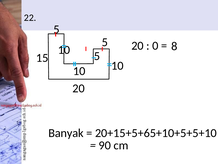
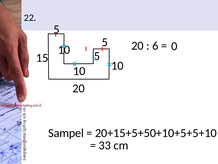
0: 0 -> 6 (155, 46)
8: 8 -> 0 (174, 46)
Banyak: Banyak -> Sampel (66, 133)
20+15+5+65+10+5+5+10: 20+15+5+65+10+5+5+10 -> 20+15+5+50+10+5+5+10 (156, 133)
90: 90 -> 33 (105, 145)
